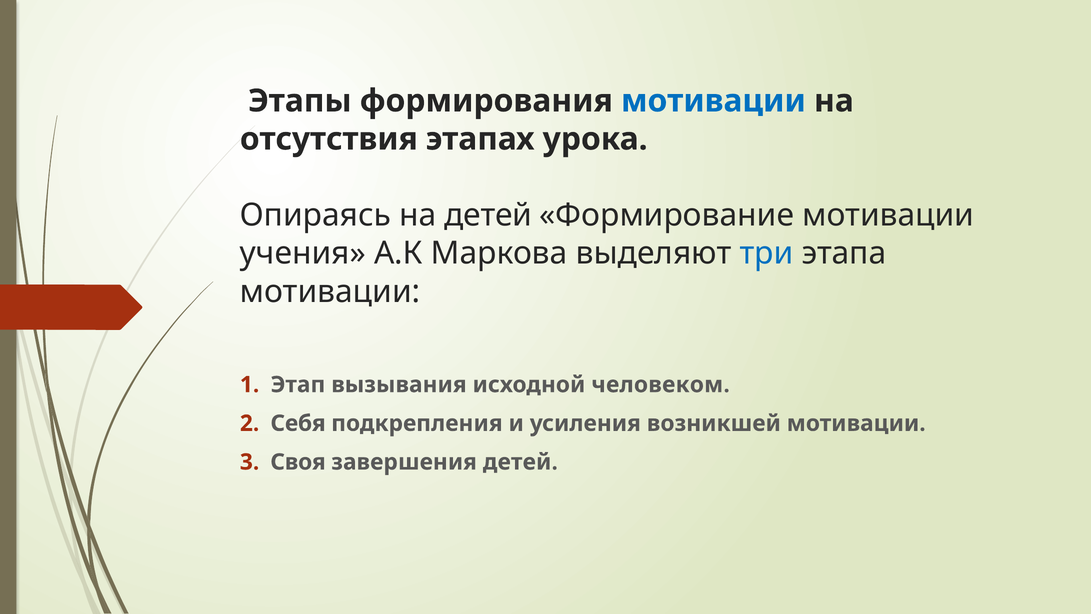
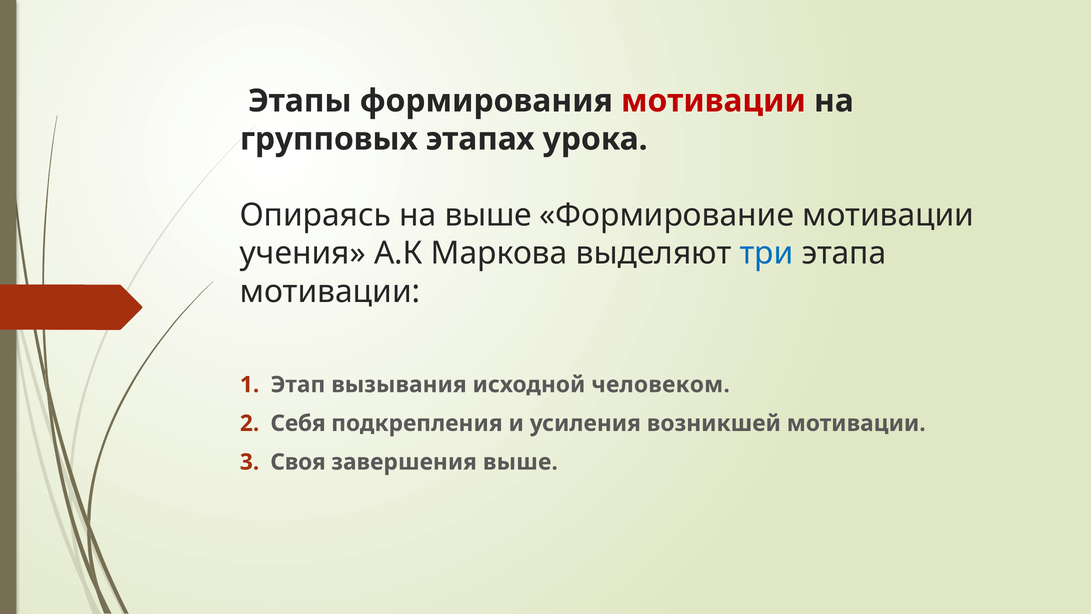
мотивации colour: blue -> red (713, 101)
отсутствия: отсутствия -> групповых (329, 139)
на детей: детей -> выше (488, 215)
завершения детей: детей -> выше (520, 462)
